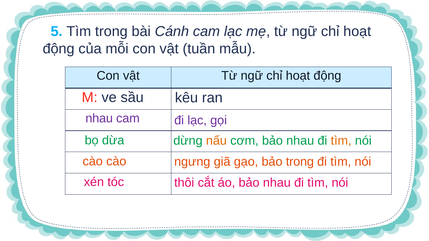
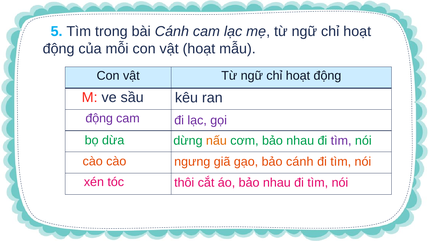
vật tuần: tuần -> hoạt (199, 49)
nhau: nhau -> động (99, 119)
tìm colour: orange -> purple (341, 141)
bảo trong: trong -> cánh (300, 162)
